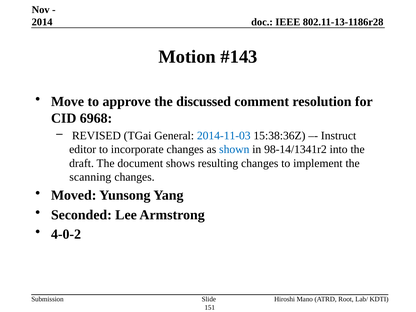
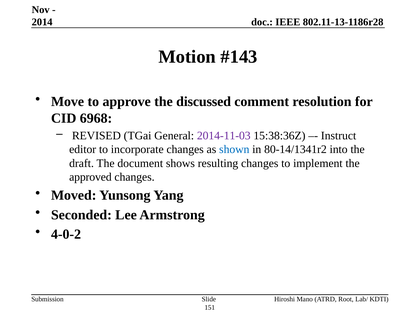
2014-11-03 colour: blue -> purple (224, 136)
98-14/1341r2: 98-14/1341r2 -> 80-14/1341r2 (295, 149)
scanning: scanning -> approved (90, 177)
